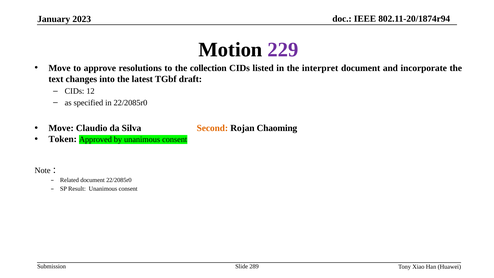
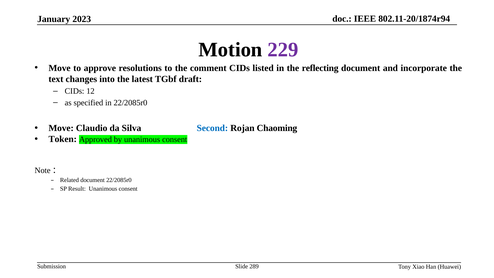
collection: collection -> comment (208, 68)
interpret: interpret -> reflecting (320, 68)
Second colour: orange -> blue (212, 128)
